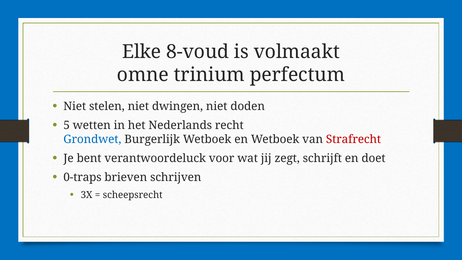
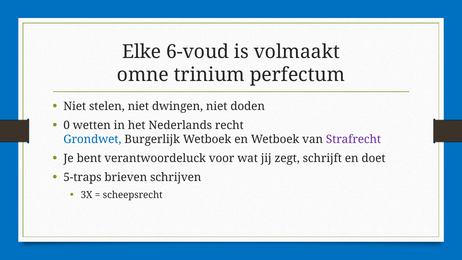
8-voud: 8-voud -> 6-voud (198, 52)
5: 5 -> 0 (67, 125)
Strafrecht colour: red -> purple (354, 139)
0-traps: 0-traps -> 5-traps (82, 177)
